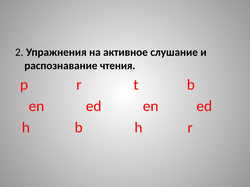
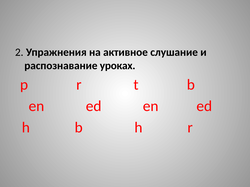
чтения: чтения -> уроках (118, 66)
